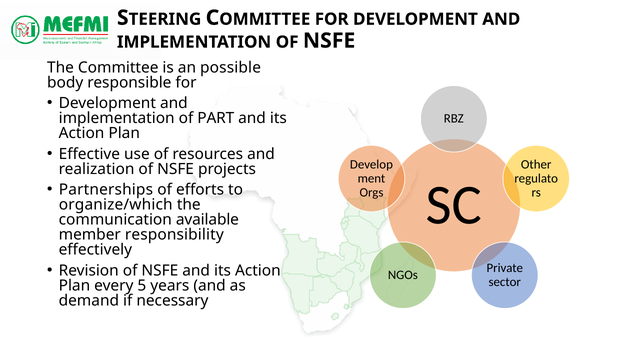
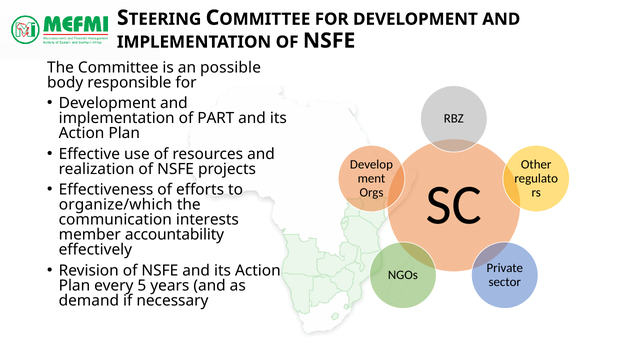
Partnerships: Partnerships -> Effectiveness (106, 190)
available: available -> interests (207, 220)
responsibility: responsibility -> accountability (174, 235)
